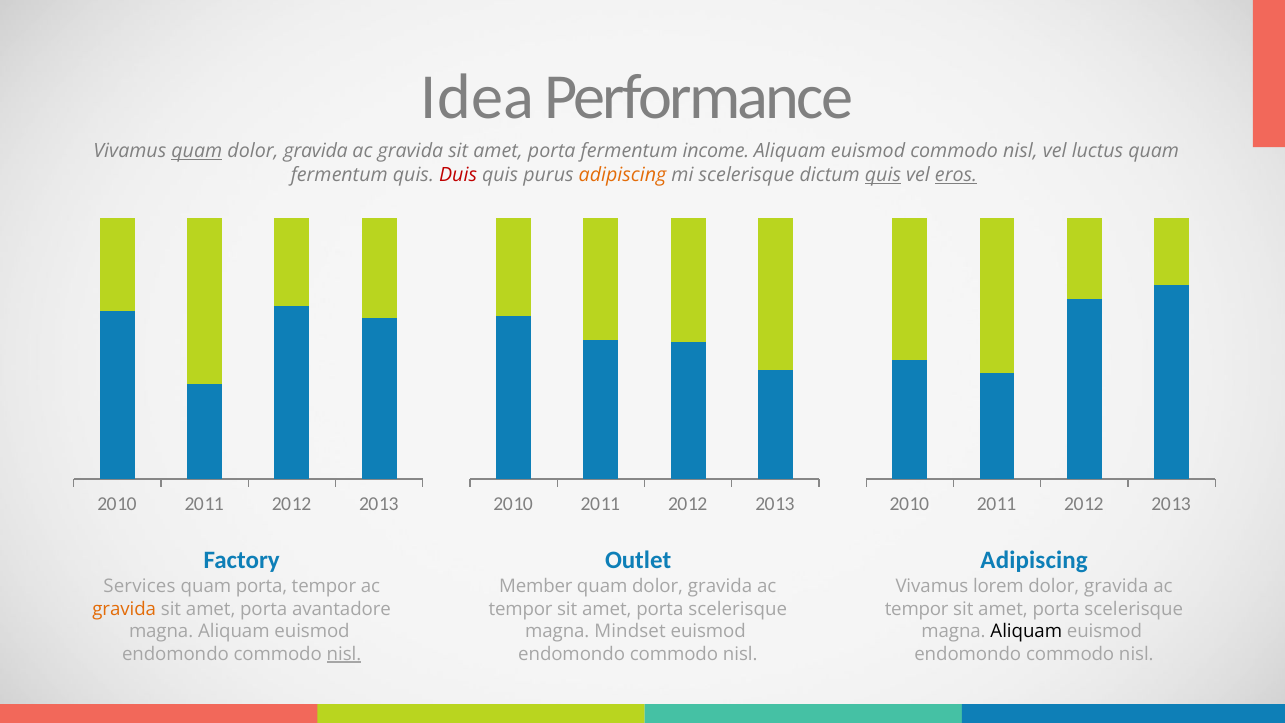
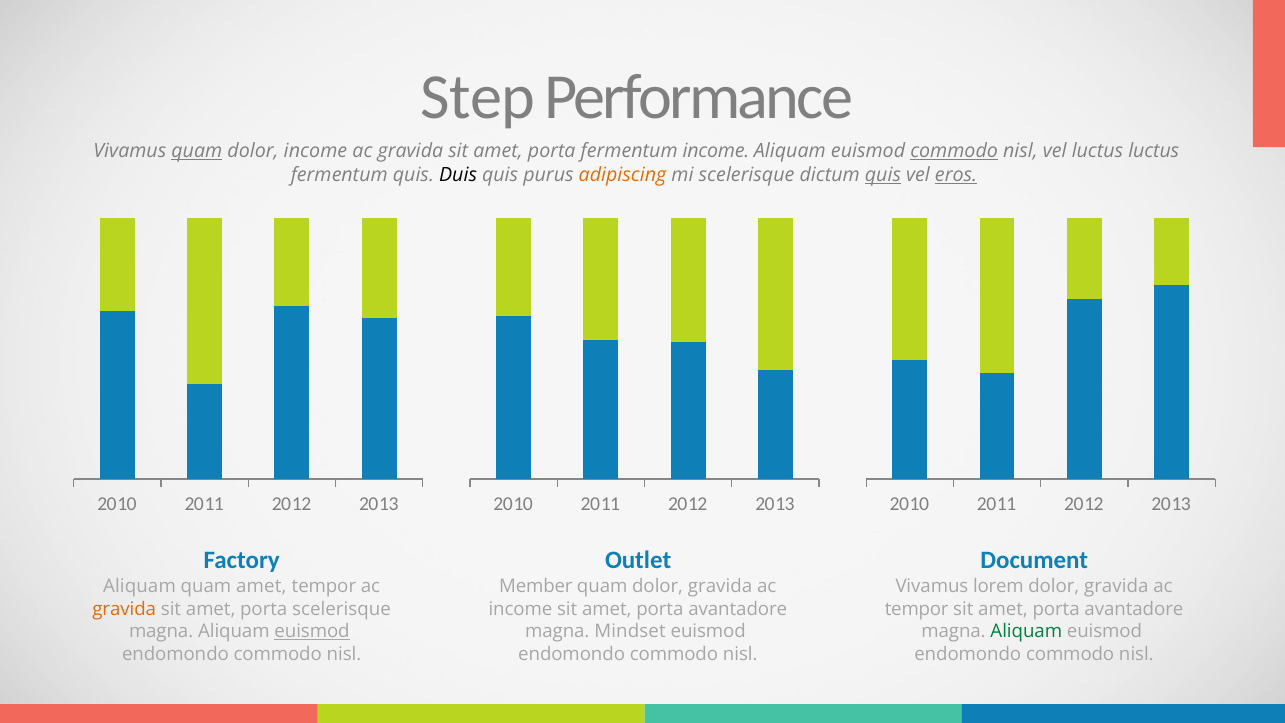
Idea: Idea -> Step (478, 97)
gravida: gravida -> income (315, 151)
commodo underline: none -> present (954, 151)
luctus quam: quam -> luctus (1154, 151)
Duis colour: red -> black (458, 175)
Adipiscing: Adipiscing -> Document (1034, 561)
Services: Services -> Aliquam (139, 586)
quam porta: porta -> amet (261, 586)
porta avantadore: avantadore -> scelerisque (341, 609)
tempor: tempor -> income (520, 609)
scelerisque: scelerisque -> avantadore (738, 609)
scelerisque: scelerisque -> avantadore (1134, 609)
euismod underline: none -> present (312, 631)
Aliquam colour: black -> green (1026, 631)
nisl underline: present -> none (344, 654)
